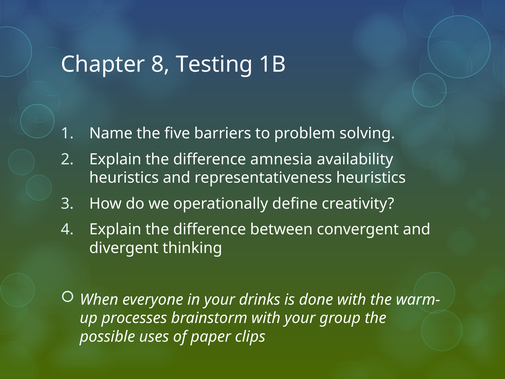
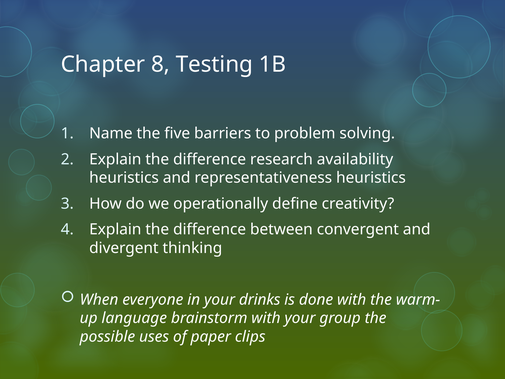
amnesia: amnesia -> research (281, 159)
processes: processes -> language (134, 318)
